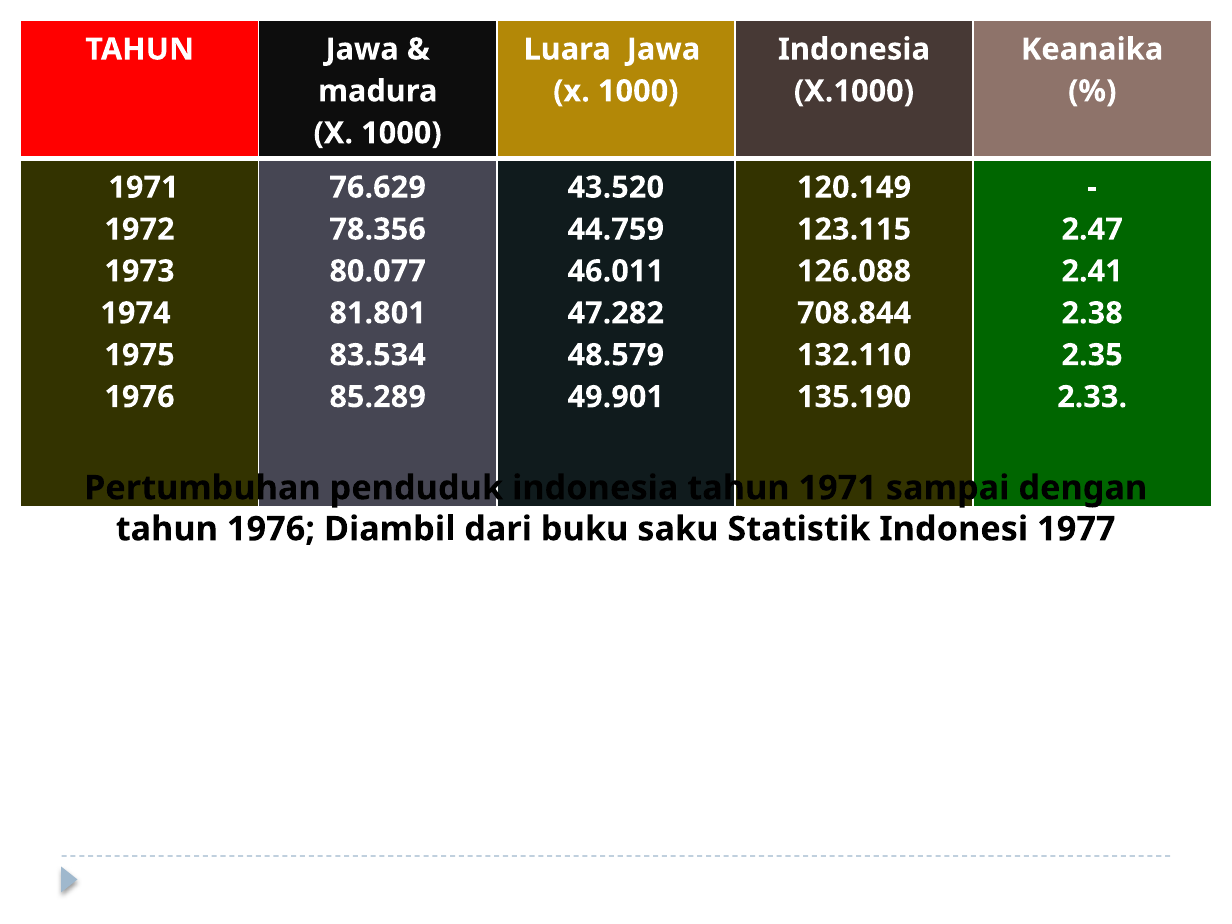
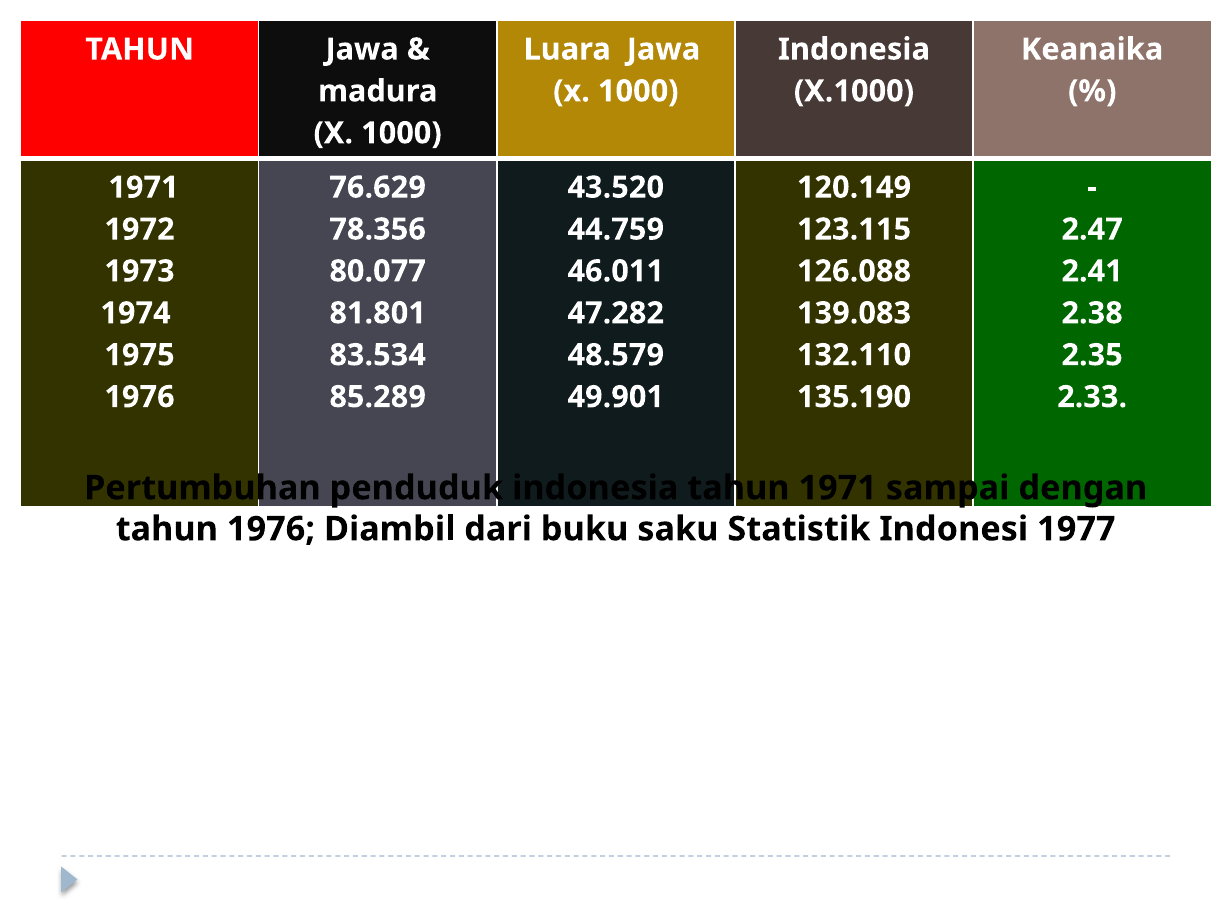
708.844: 708.844 -> 139.083 (854, 313)
